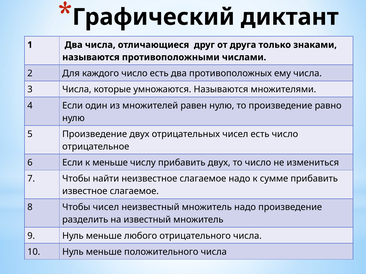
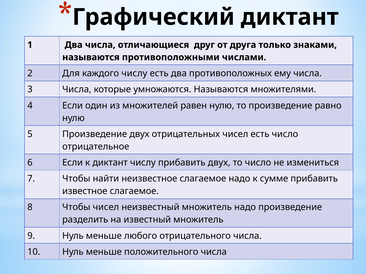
каждого число: число -> числу (134, 74)
к меньше: меньше -> диктант (110, 163)
